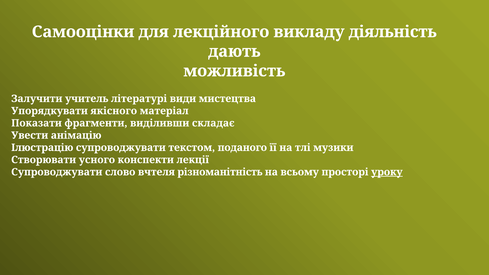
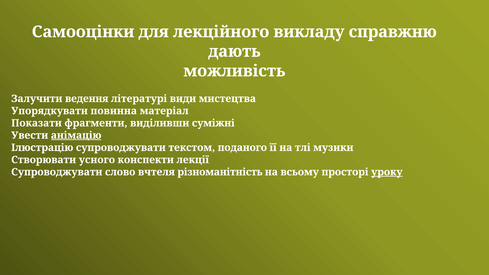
діяльність: діяльність -> справжню (393, 32)
учитель: учитель -> ведення (87, 99)
якісного: якісного -> повинна (114, 111)
складає: складає -> суміжні (213, 123)
анімацію underline: none -> present (76, 135)
